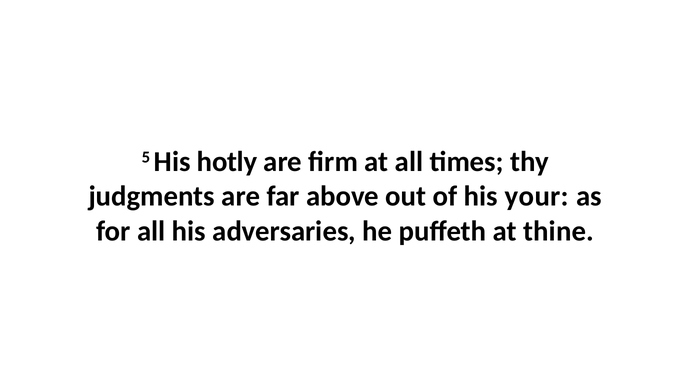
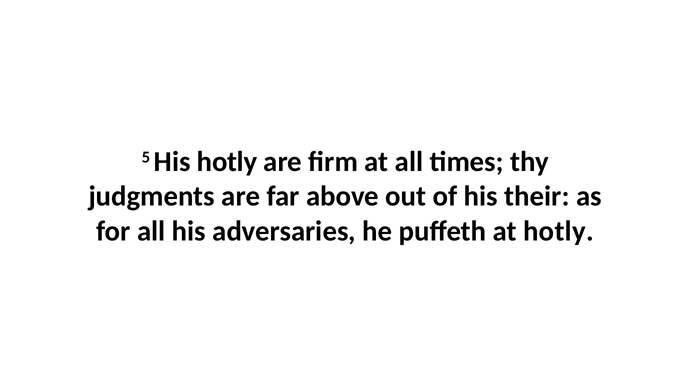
your: your -> their (537, 196)
at thine: thine -> hotly (558, 231)
